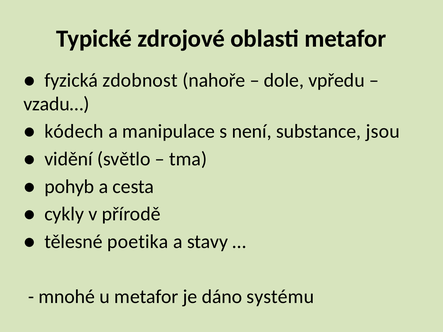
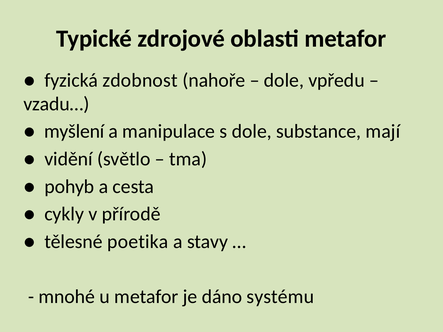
kódech: kódech -> myšlení (74, 132)
s není: není -> dole (252, 132)
jsou: jsou -> mají (383, 132)
